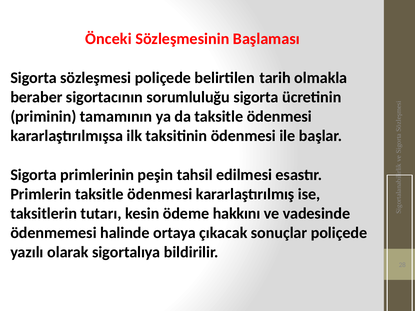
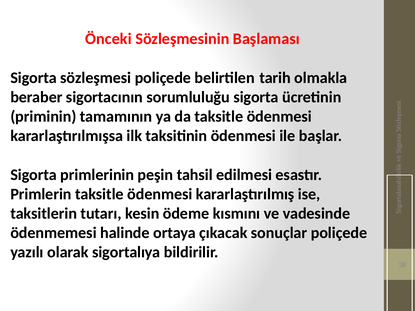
hakkını: hakkını -> kısmını (237, 214)
